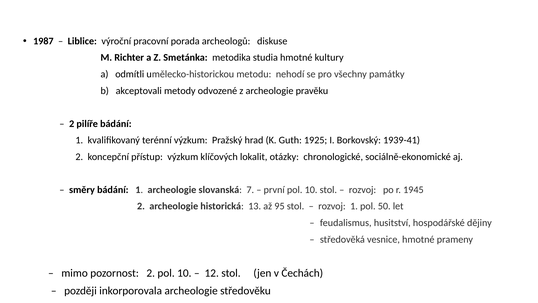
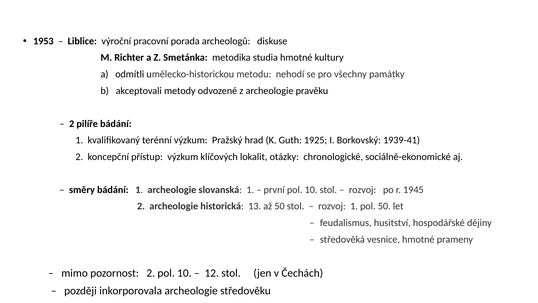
1987: 1987 -> 1953 (43, 41)
slovanská 7: 7 -> 1 (250, 190)
až 95: 95 -> 50 (280, 206)
